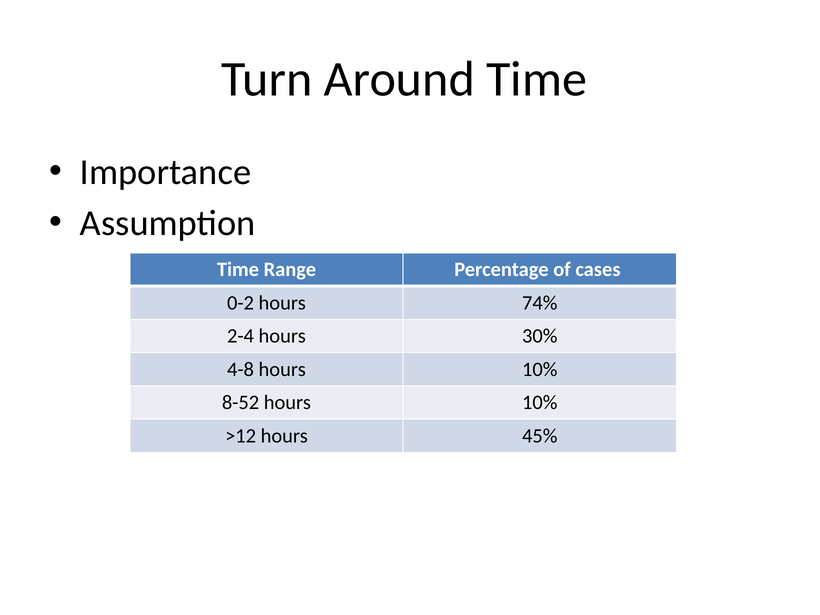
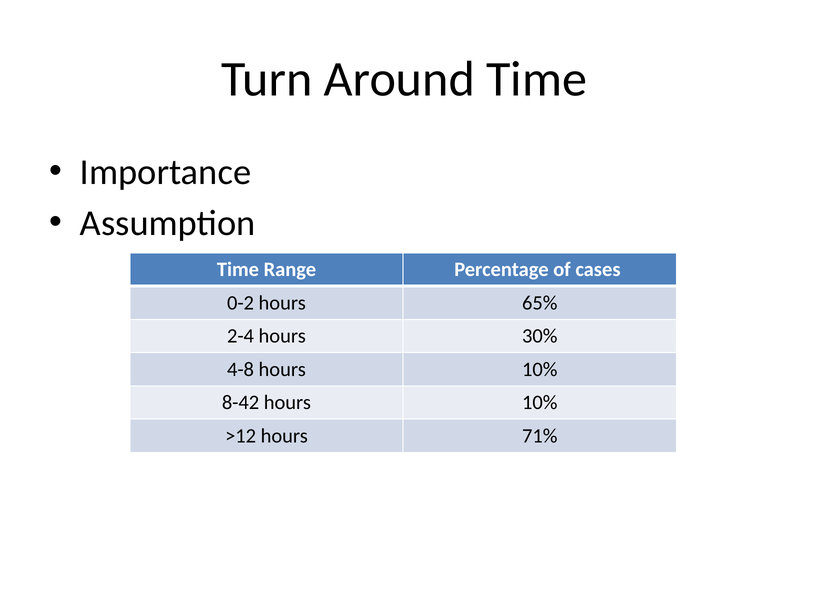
74%: 74% -> 65% (540, 303)
8-52: 8-52 -> 8-42 (241, 403)
45%: 45% -> 71% (540, 436)
